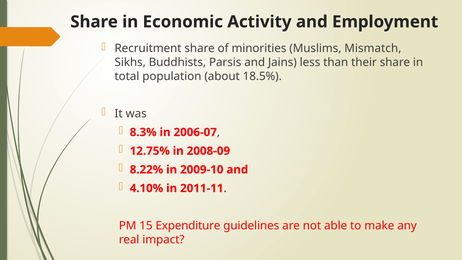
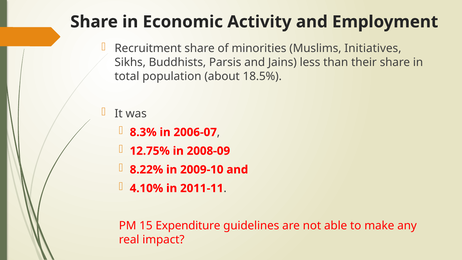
Mismatch: Mismatch -> Initiatives (373, 48)
